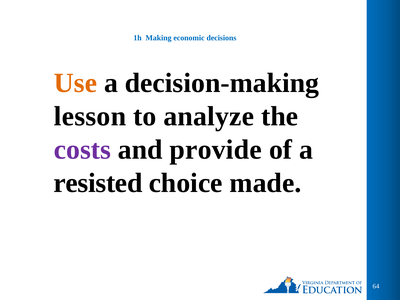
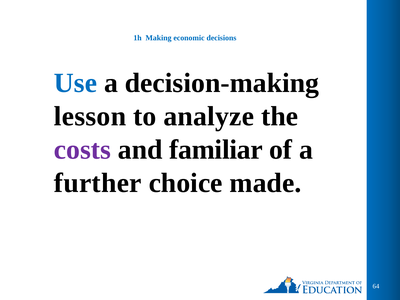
Use colour: orange -> blue (76, 83)
provide: provide -> familiar (216, 150)
resisted: resisted -> further (98, 183)
